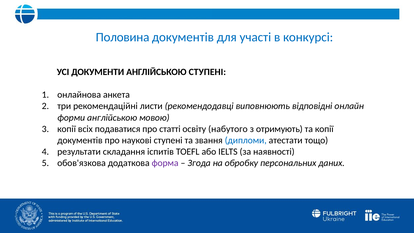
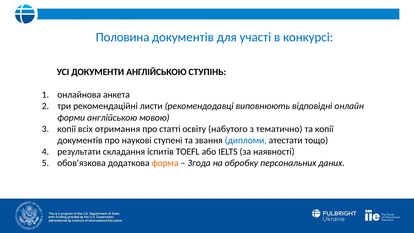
АНГЛІЙСЬКОЮ СТУПЕНІ: СТУПЕНІ -> СТУПІНЬ (207, 72)
подаватися: подаватися -> отримання (118, 129)
отримують: отримують -> тематично (279, 129)
форма colour: purple -> orange (165, 163)
